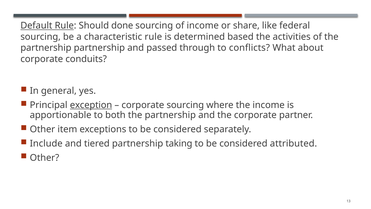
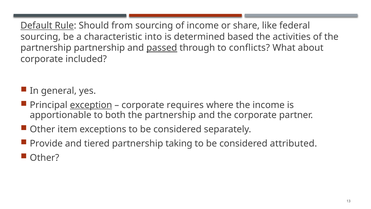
done: done -> from (122, 26)
characteristic rule: rule -> into (153, 37)
passed underline: none -> present (162, 48)
conduits: conduits -> included (86, 59)
corporate sourcing: sourcing -> requires (185, 105)
Include: Include -> Provide (46, 143)
